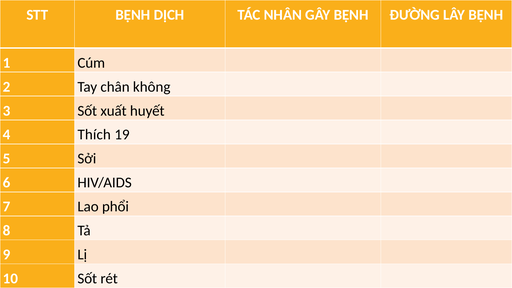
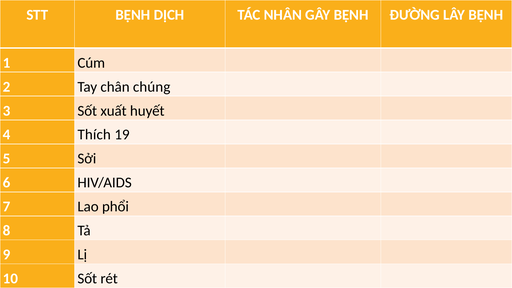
không: không -> chúng (152, 87)
